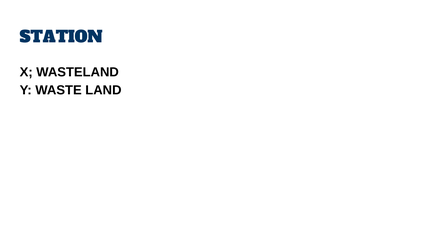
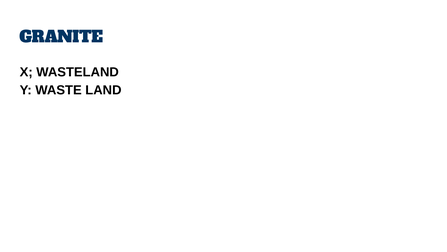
STATION: STATION -> GRANITE (61, 37)
